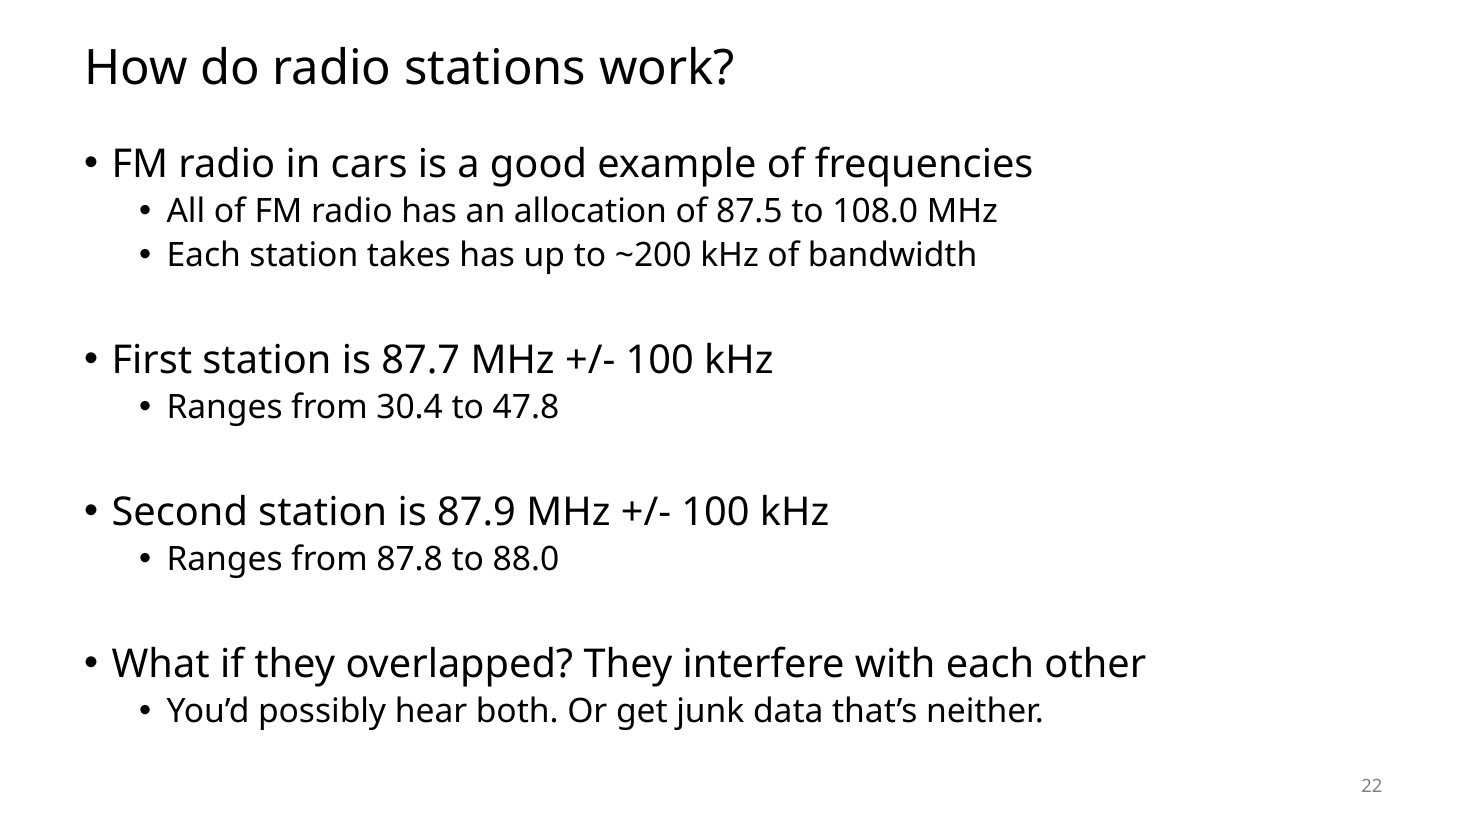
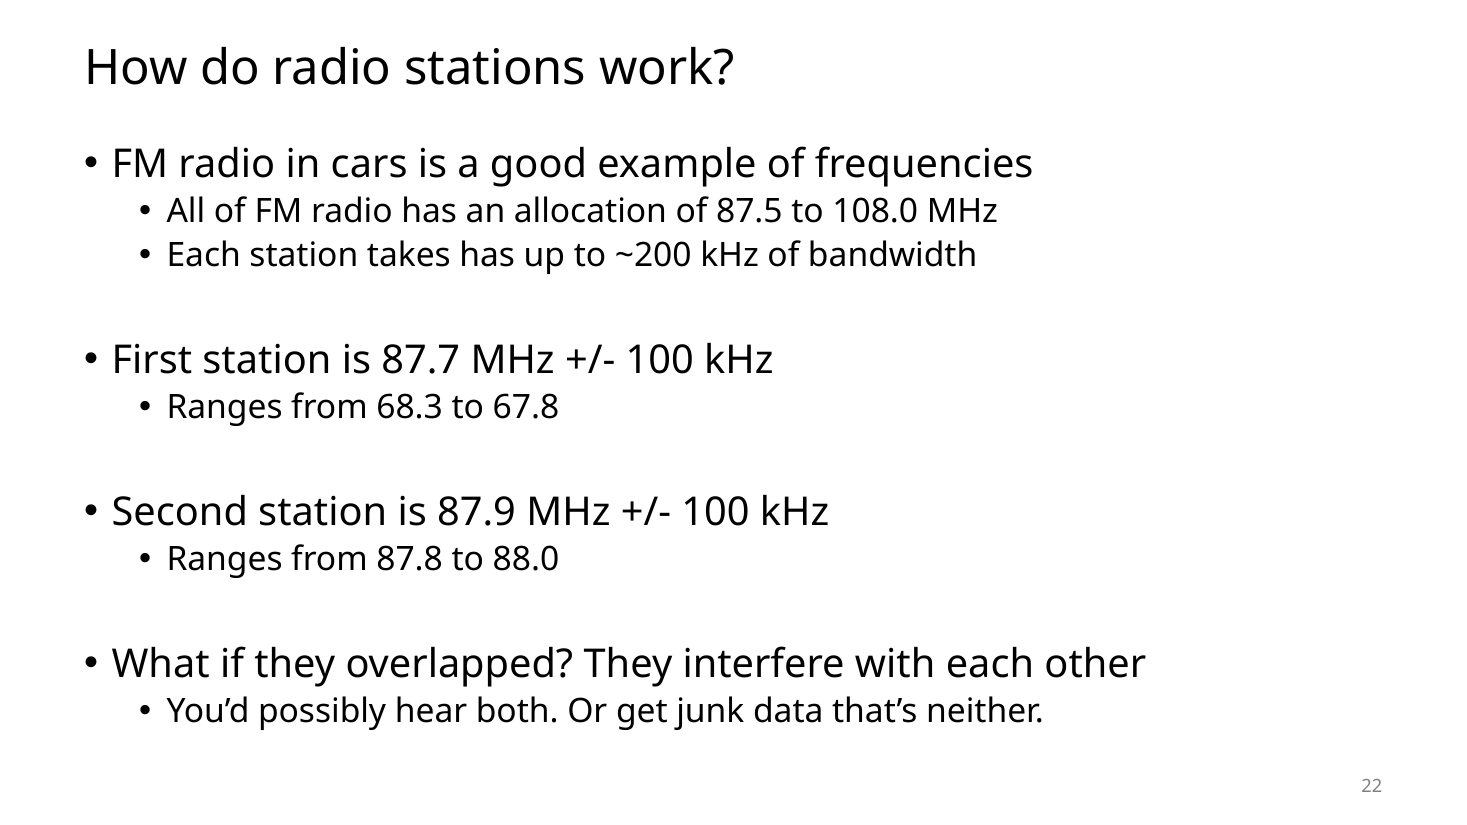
30.4: 30.4 -> 68.3 (410, 407)
47.8: 47.8 -> 67.8 (526, 407)
